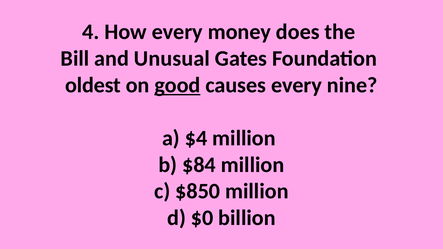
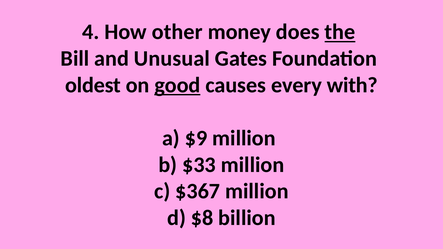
How every: every -> other (177, 32)
the underline: none -> present (340, 32)
nine: nine -> with (352, 85)
$4: $4 -> $9 (196, 138)
$84: $84 -> $33 (199, 165)
$850: $850 -> $367 (198, 191)
$0: $0 -> $8 (202, 218)
